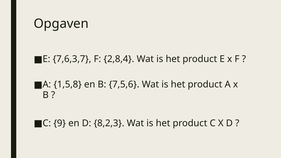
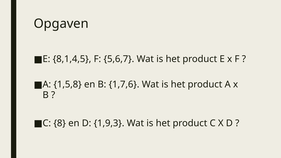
7,6,3,7: 7,6,3,7 -> 8,1,4,5 (72, 59)
2,8,4: 2,8,4 -> 5,6,7 (119, 59)
7,5,6: 7,5,6 -> 1,7,6 (124, 84)
9: 9 -> 8 (60, 123)
8,2,3: 8,2,3 -> 1,9,3 (109, 123)
